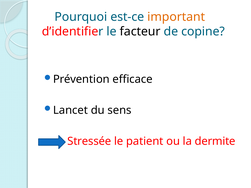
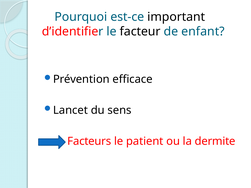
important colour: orange -> black (176, 17)
copine: copine -> enfant (203, 32)
Stressée: Stressée -> Facteurs (89, 141)
